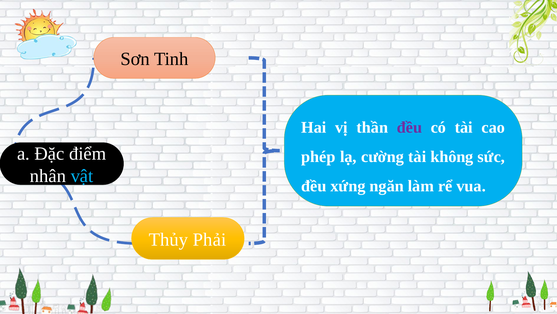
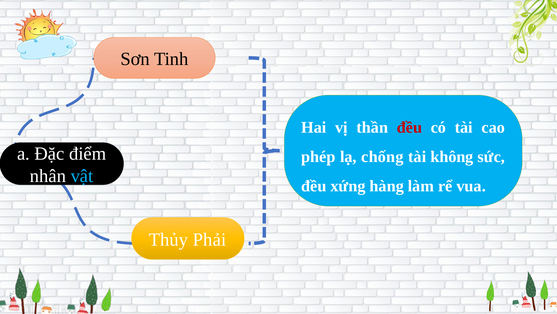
đều colour: purple -> red (409, 127)
cường: cường -> chống (382, 156)
ngăn: ngăn -> hàng (387, 186)
